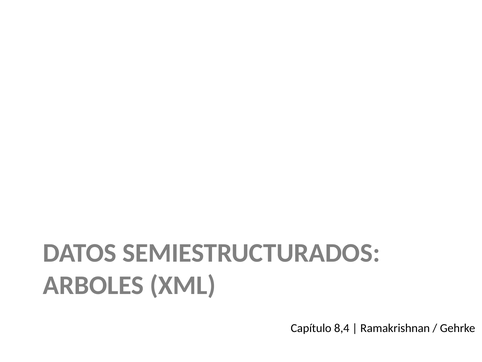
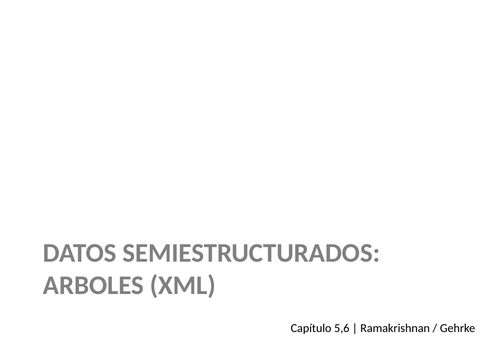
8,4: 8,4 -> 5,6 (342, 328)
